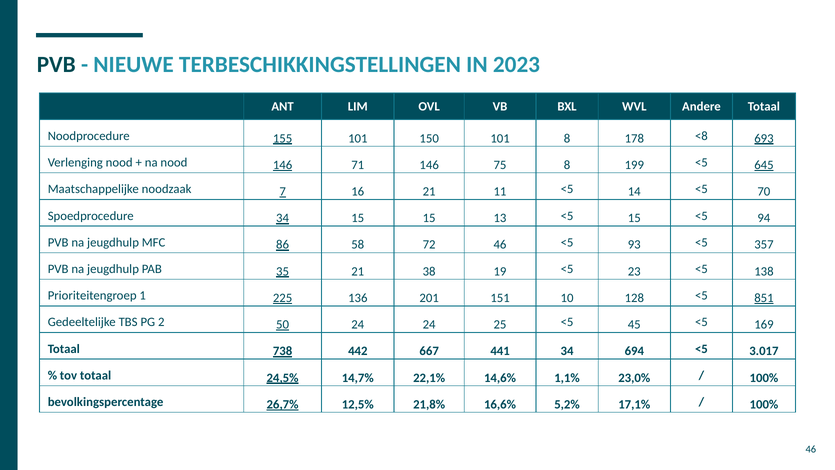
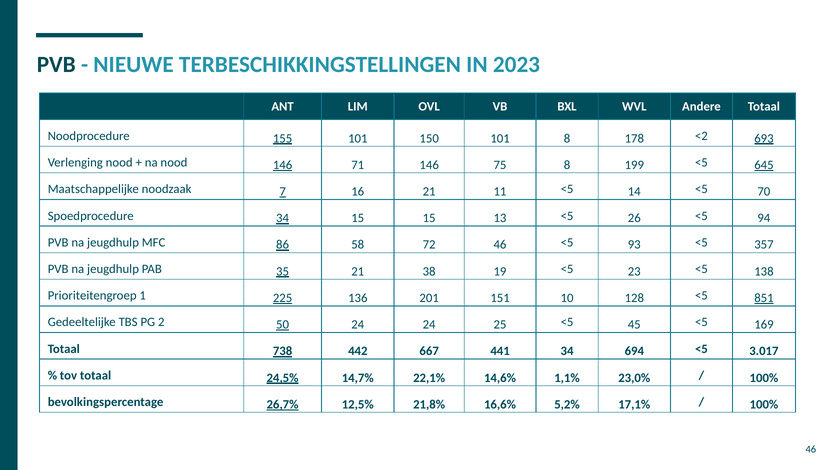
<8: <8 -> <2 (701, 136)
<5 15: 15 -> 26 (634, 218)
